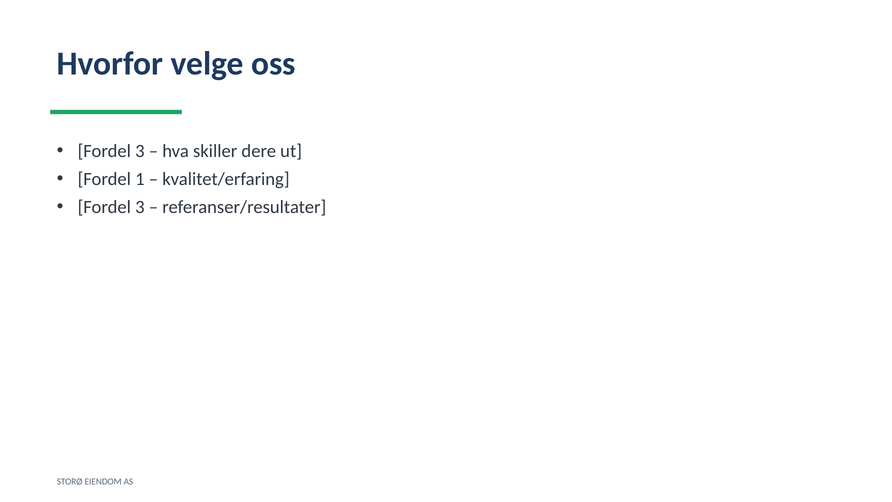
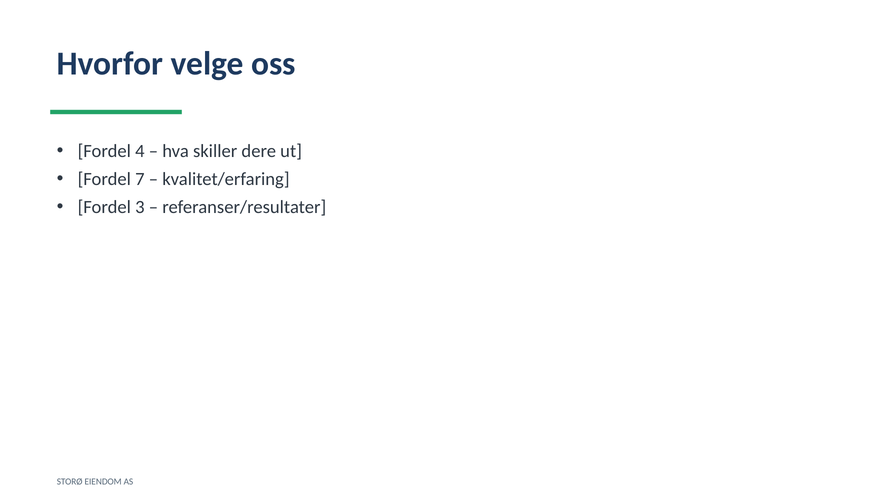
3: 3 -> 4 (140, 151)
1: 1 -> 7 (140, 179)
